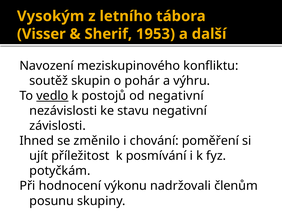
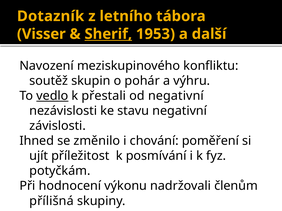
Vysokým: Vysokým -> Dotazník (51, 16)
Sherif underline: none -> present (108, 34)
postojů: postojů -> přestali (104, 96)
posunu: posunu -> přílišná (52, 201)
